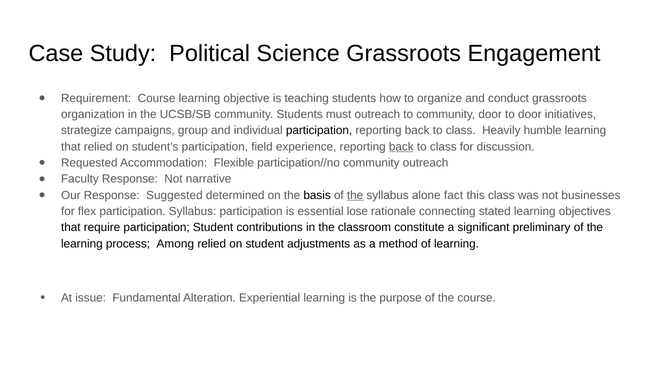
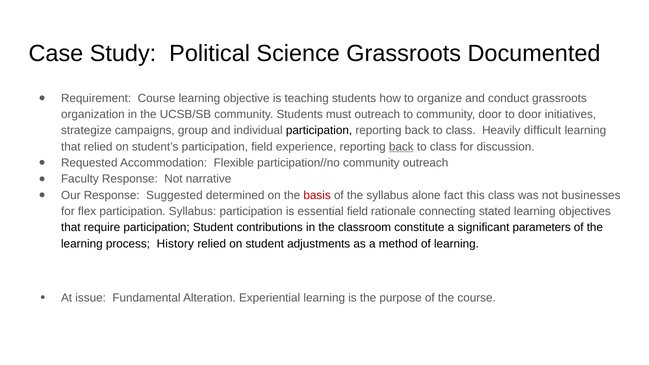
Engagement: Engagement -> Documented (534, 54)
humble: humble -> difficult (543, 131)
basis colour: black -> red (317, 195)
the underline: present -> none (355, 195)
essential lose: lose -> field (357, 211)
preliminary: preliminary -> parameters (542, 228)
Among: Among -> History (175, 244)
